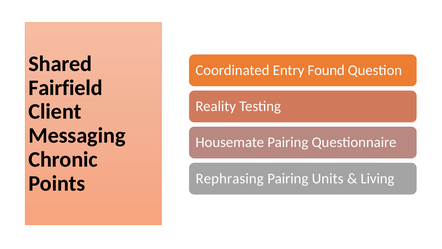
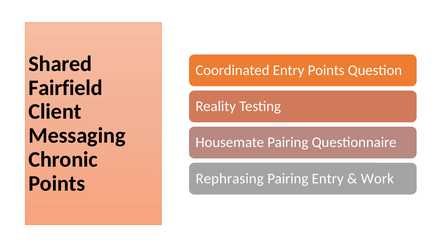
Entry Found: Found -> Points (326, 70)
Pairing Units: Units -> Entry (328, 178)
Living: Living -> Work (377, 178)
